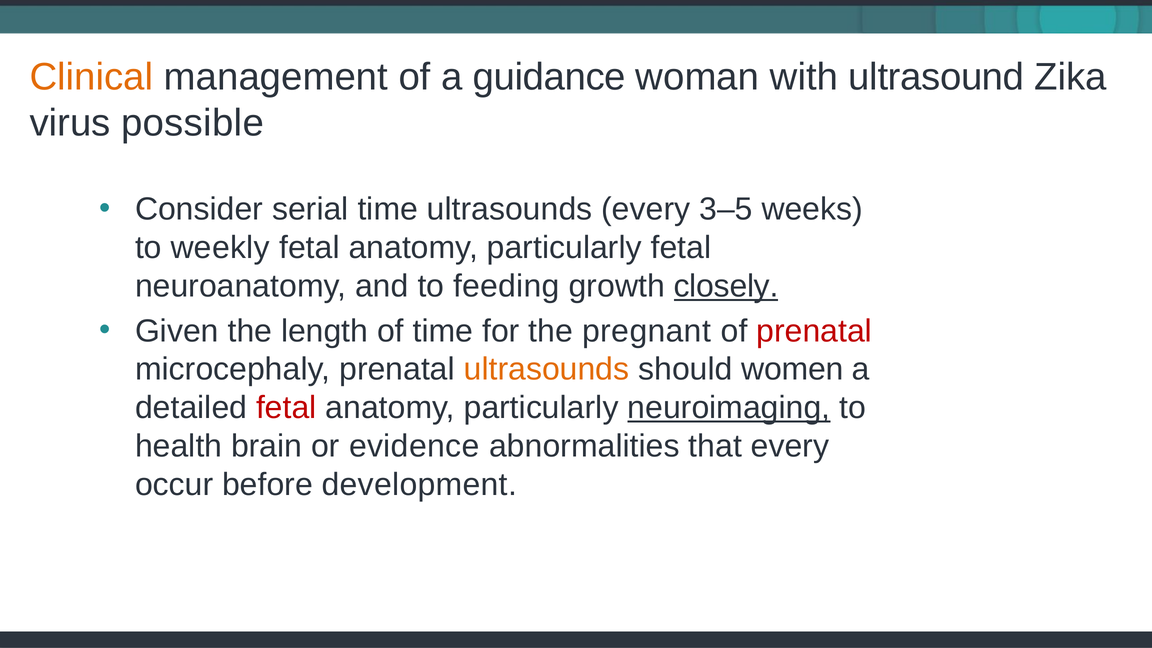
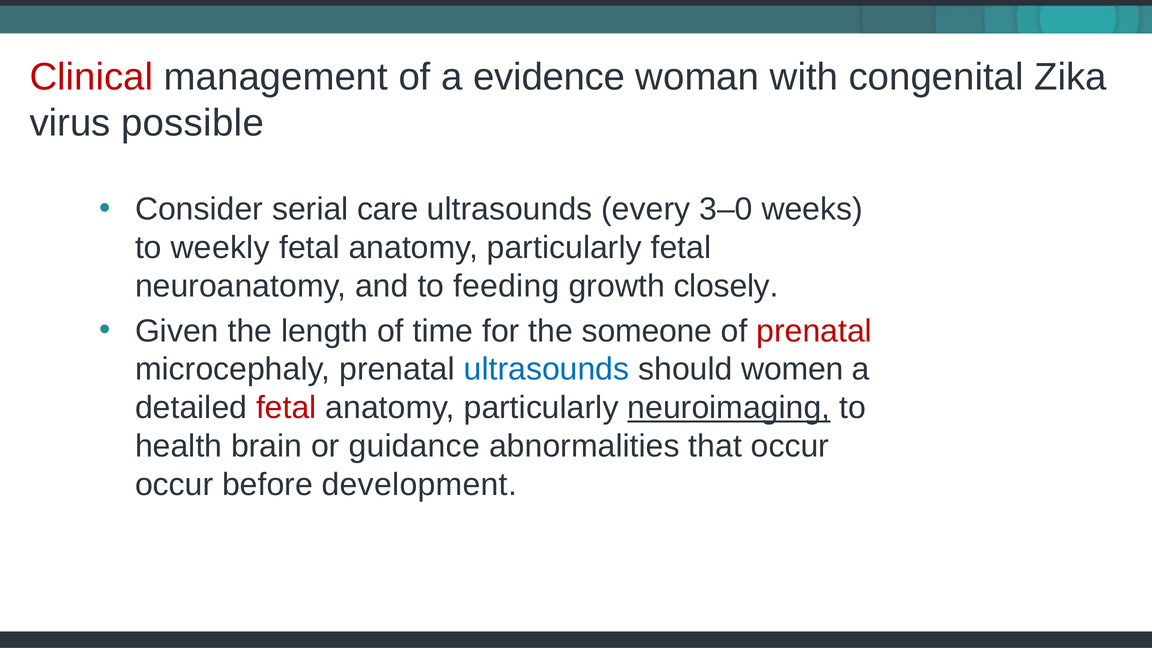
Clinical colour: orange -> red (91, 77)
guidance: guidance -> evidence (549, 77)
ultrasound: ultrasound -> congenital (936, 77)
serial time: time -> care (388, 209)
3–5: 3–5 -> 3–0 (726, 209)
closely underline: present -> none (726, 286)
pregnant: pregnant -> someone (647, 331)
ultrasounds colour: orange -> blue (547, 369)
evidence: evidence -> guidance (414, 446)
that every: every -> occur (790, 446)
